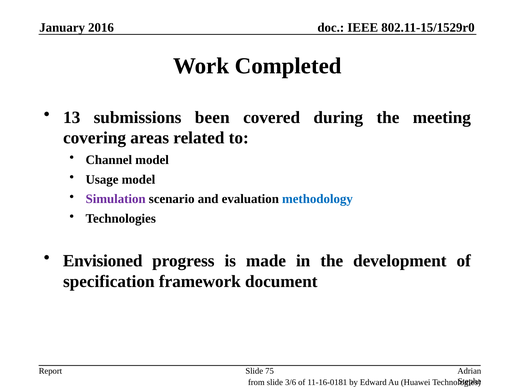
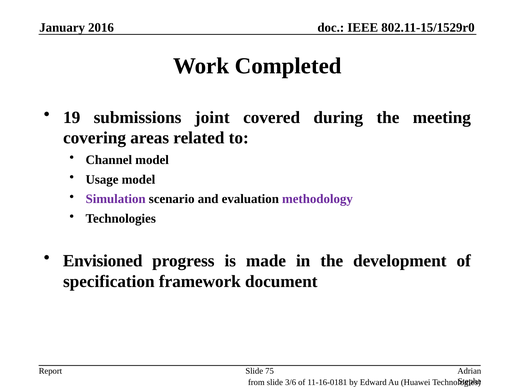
13: 13 -> 19 (72, 117)
been: been -> joint (212, 117)
methodology colour: blue -> purple (317, 199)
